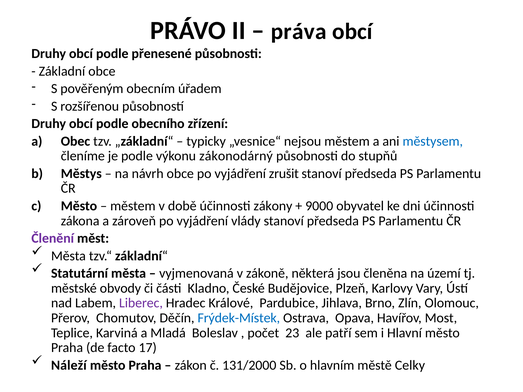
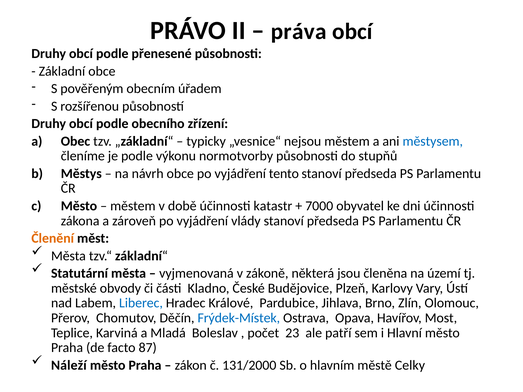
zákonodárný: zákonodárný -> normotvorby (236, 156)
zrušit: zrušit -> tento (284, 174)
zákony: zákony -> katastr (273, 206)
9000: 9000 -> 7000 (319, 206)
Členění colour: purple -> orange (53, 238)
Liberec colour: purple -> blue (141, 303)
17: 17 -> 87 (148, 348)
